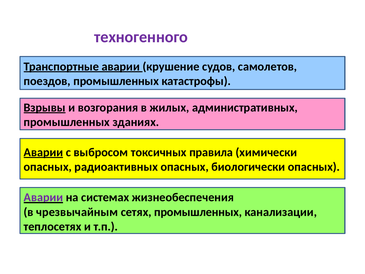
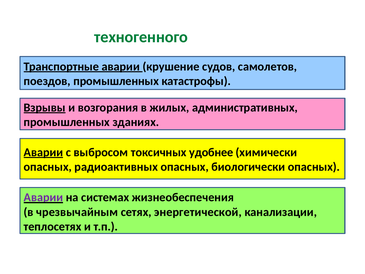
техногенного colour: purple -> green (141, 37)
правила: правила -> удобнее (211, 152)
сетях промышленных: промышленных -> энергетической (198, 212)
